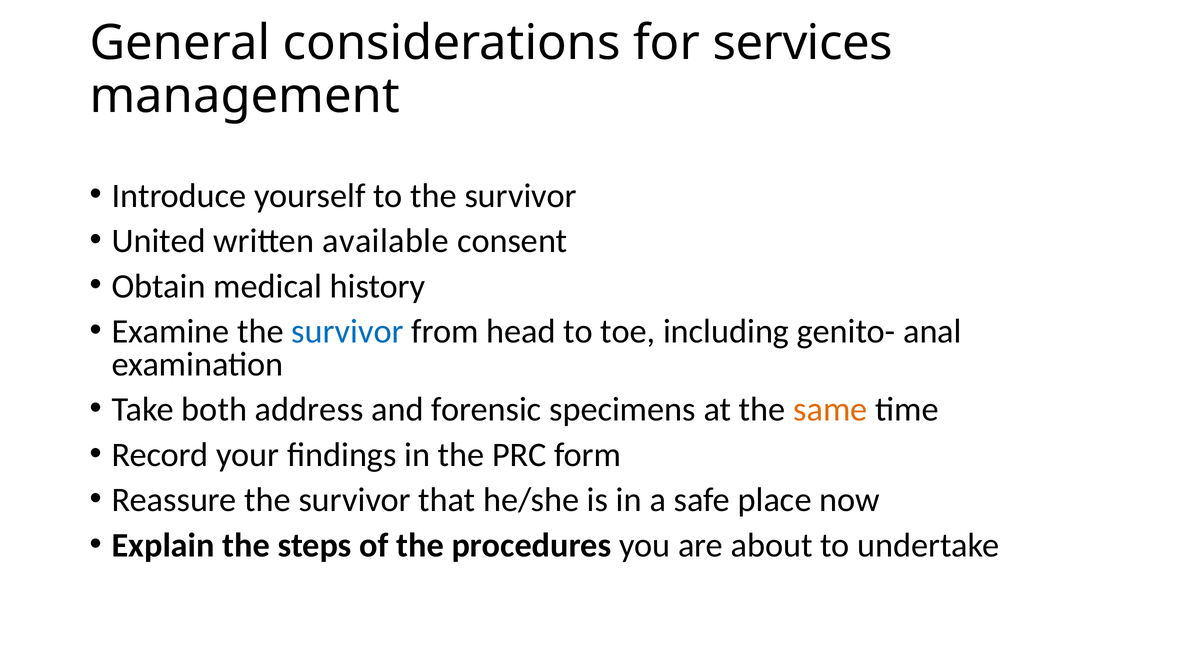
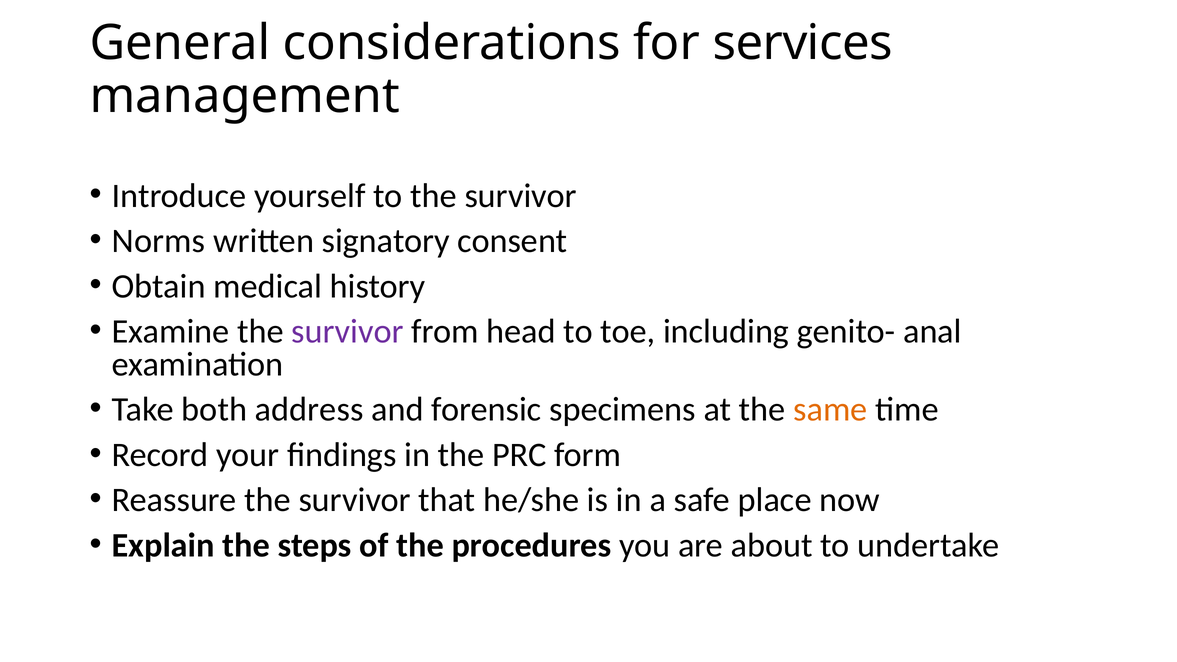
United: United -> Norms (159, 241)
available: available -> signatory (386, 241)
survivor colour: blue -> purple (347, 331)
